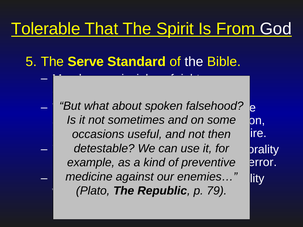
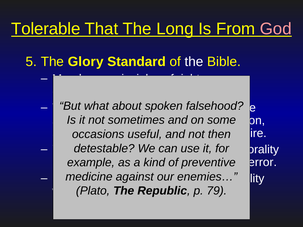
Spirit: Spirit -> Long (175, 29)
God colour: white -> pink (276, 29)
Serve: Serve -> Glory (86, 62)
